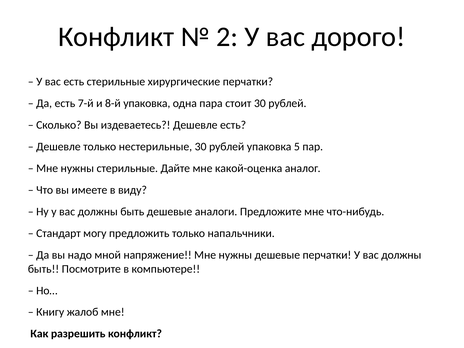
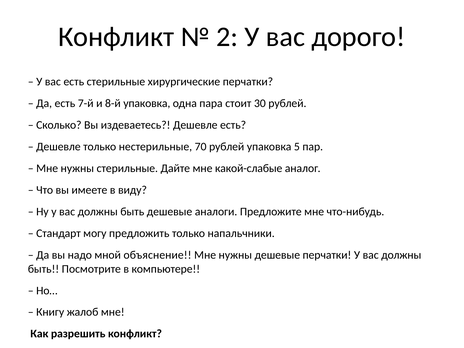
нестерильные 30: 30 -> 70 (201, 147)
какой-оценка: какой-оценка -> какой-слабые (249, 168)
напряжение: напряжение -> объяснение (158, 255)
